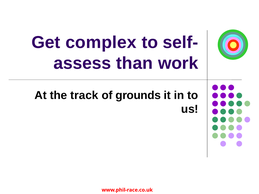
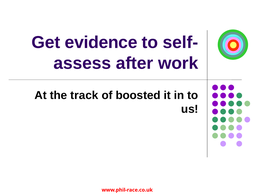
complex: complex -> evidence (101, 42)
than: than -> after (135, 63)
grounds: grounds -> boosted (138, 95)
